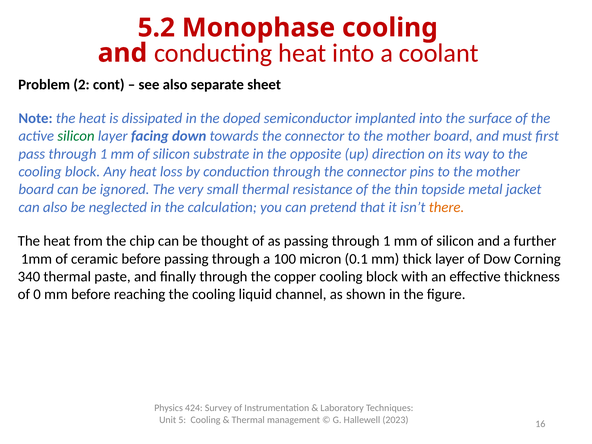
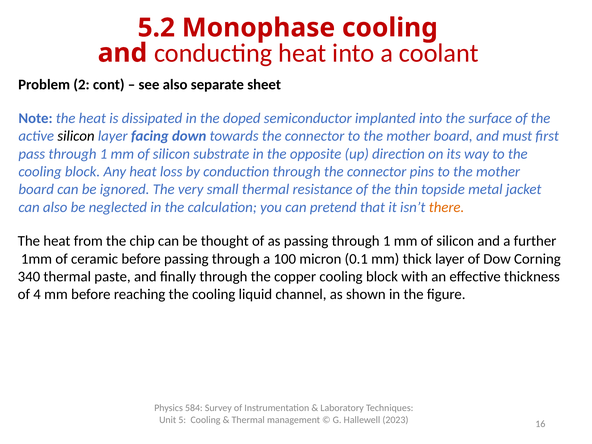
silicon colour: green -> black (76, 136)
0: 0 -> 4 (37, 294)
424: 424 -> 584 (194, 408)
